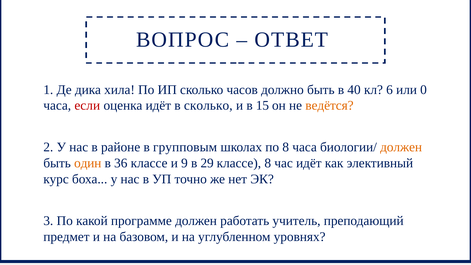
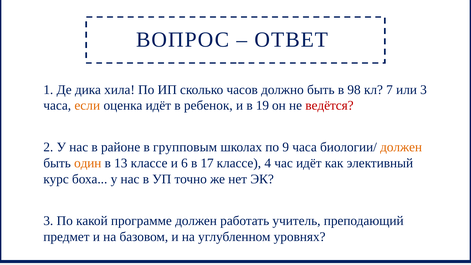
40: 40 -> 98 (354, 90)
6: 6 -> 7 (390, 90)
или 0: 0 -> 3 (424, 90)
если colour: red -> orange (87, 106)
в сколько: сколько -> ребенок (208, 106)
15: 15 -> 19 (262, 106)
ведётся colour: orange -> red (329, 106)
по 8: 8 -> 9 (286, 147)
36: 36 -> 13 (121, 163)
9: 9 -> 6 (184, 163)
29: 29 -> 17 (207, 163)
классе 8: 8 -> 4 (268, 163)
